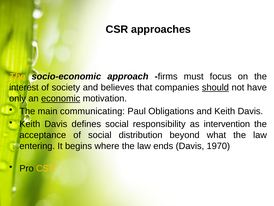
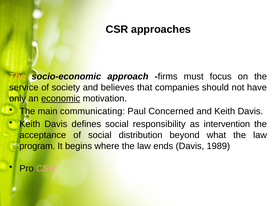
interest: interest -> service (24, 87)
should underline: present -> none (215, 87)
Obligations: Obligations -> Concerned (171, 111)
entering: entering -> program (37, 146)
1970: 1970 -> 1989 (218, 146)
CSR colour: yellow -> pink (46, 168)
